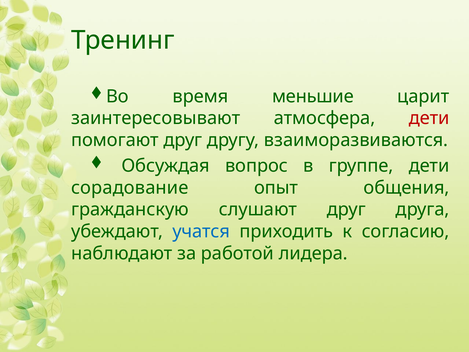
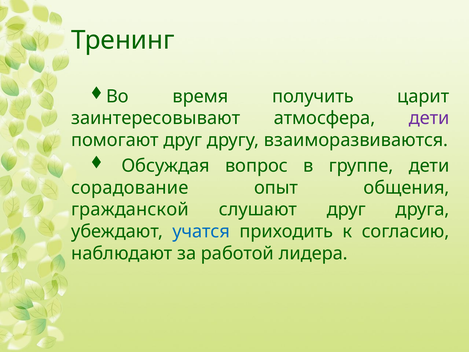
меньшие: меньшие -> получить (313, 96)
дети colour: red -> purple (429, 118)
гражданскую: гражданскую -> гражданской (130, 209)
